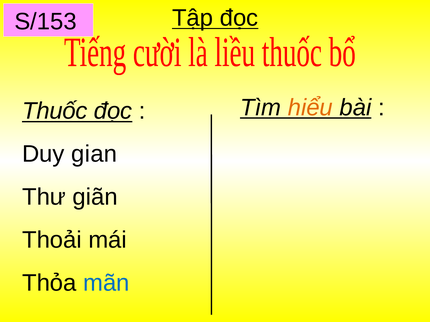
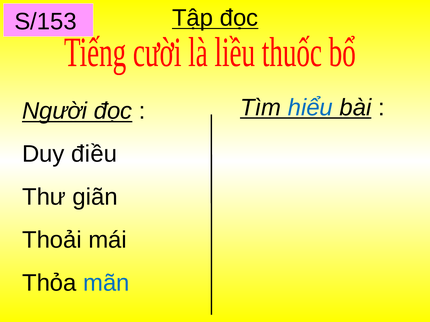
Thuốc: Thuốc -> Người (55, 111)
hiểu colour: orange -> blue (310, 108)
gian: gian -> điều (94, 154)
